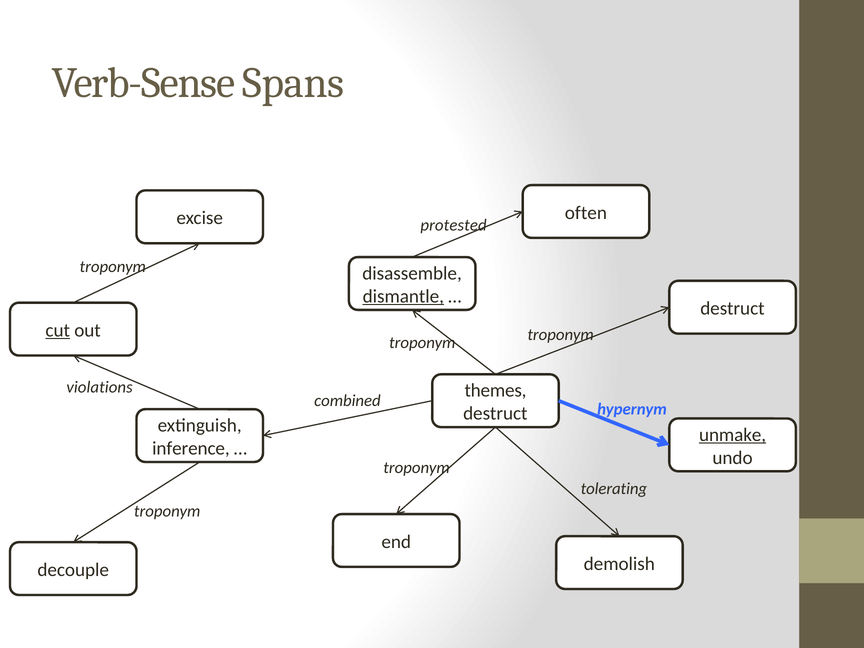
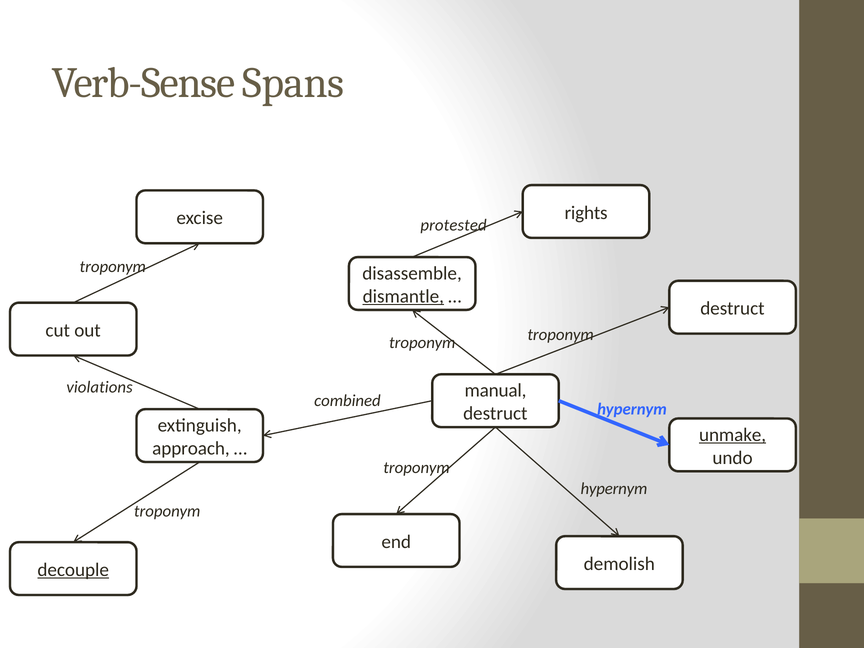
often: often -> rights (586, 213)
cut underline: present -> none (58, 330)
themes: themes -> manual (495, 391)
inference: inference -> approach (191, 448)
tolerating: tolerating -> hypernym (614, 489)
decouple underline: none -> present (73, 570)
